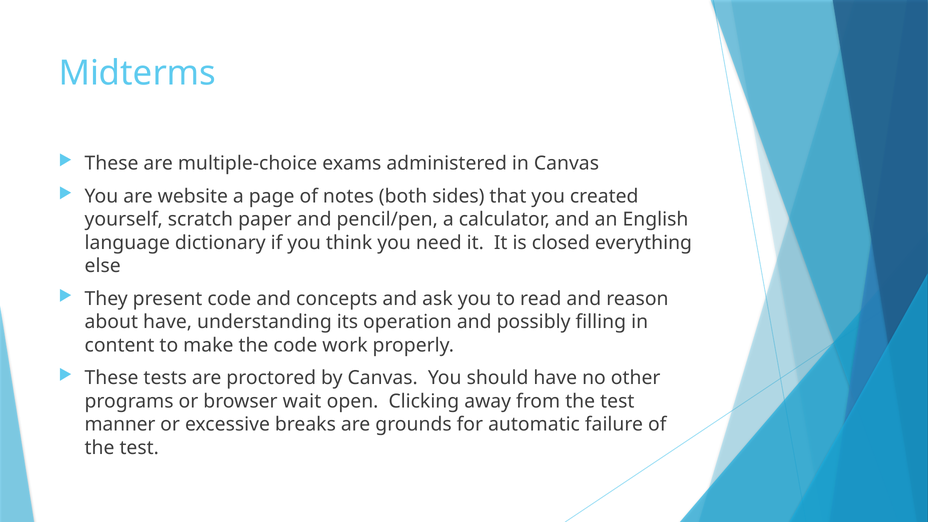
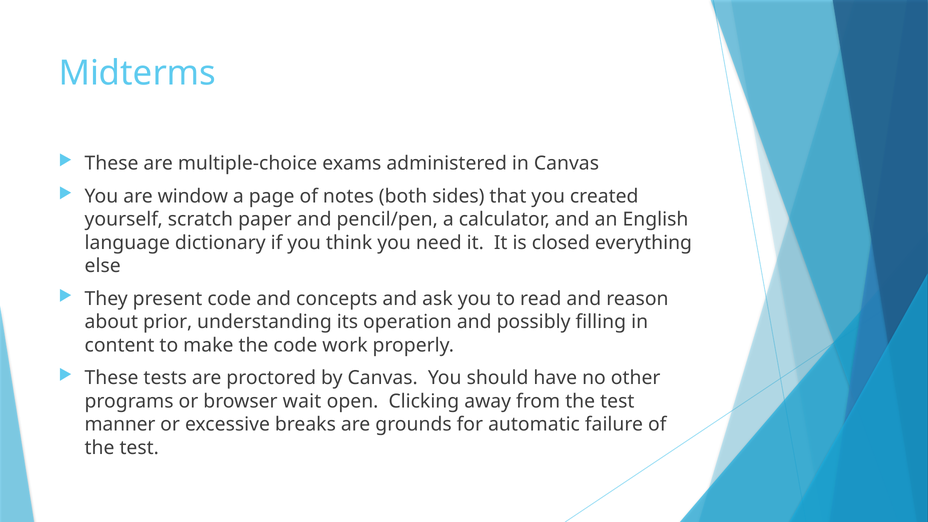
website: website -> window (193, 196)
about have: have -> prior (168, 322)
